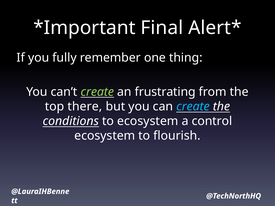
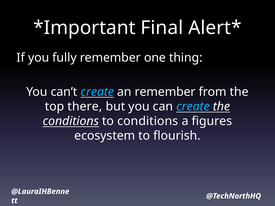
create colour: light green -> light blue (97, 92)
an frustrating: frustrating -> remember (165, 92)
to ecosystem: ecosystem -> conditions (148, 121)
control: control -> figures (212, 121)
